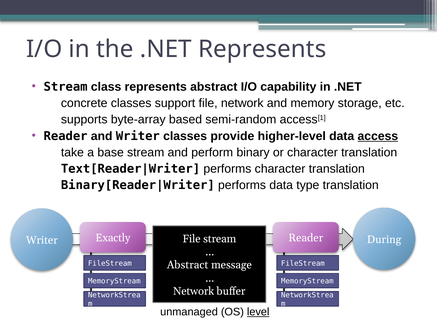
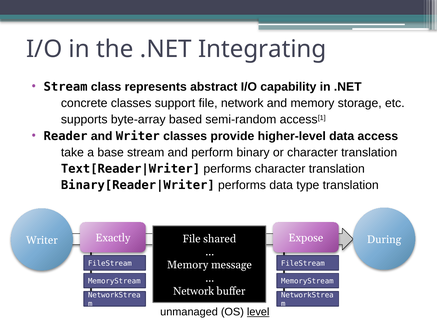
.NET Represents: Represents -> Integrating (262, 49)
access underline: present -> none (378, 136)
Reader: Reader -> Expose (306, 238)
File stream: stream -> shared (220, 239)
Abstract: Abstract -> Memory (188, 265)
